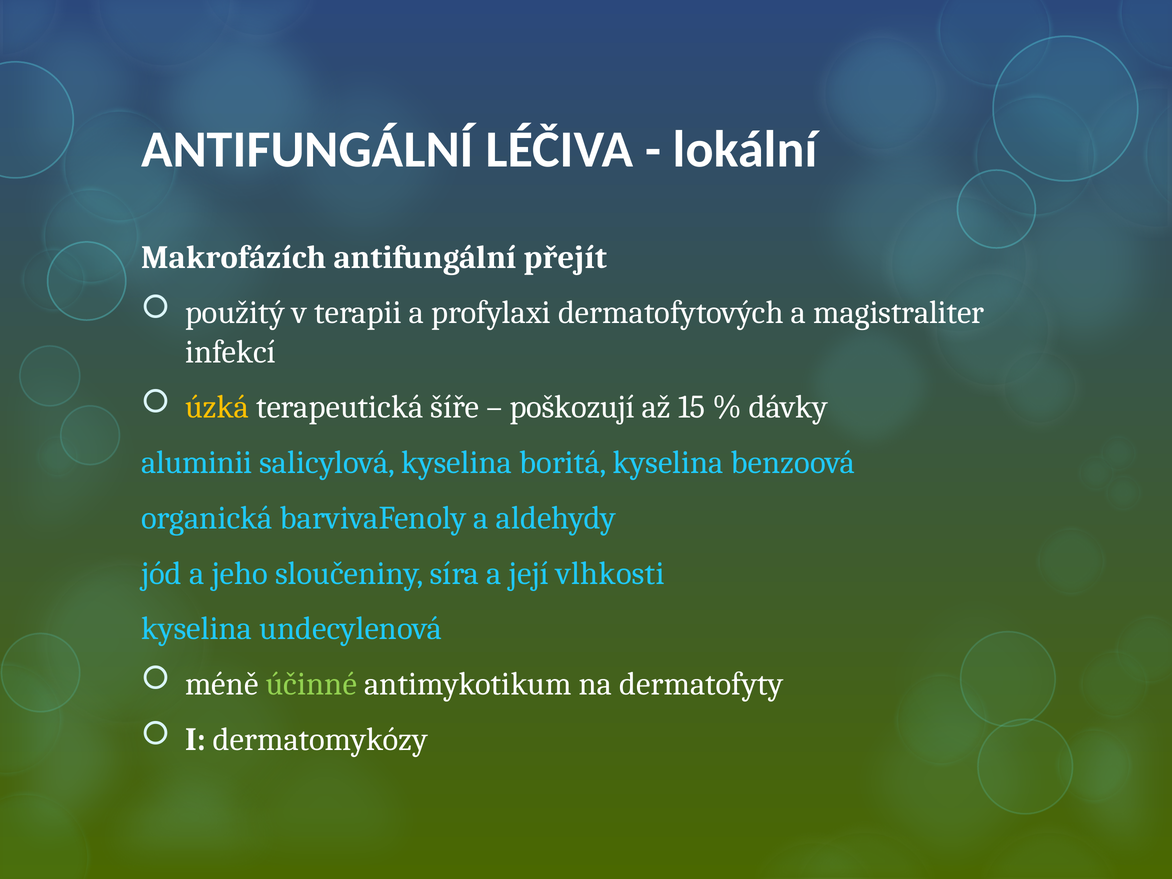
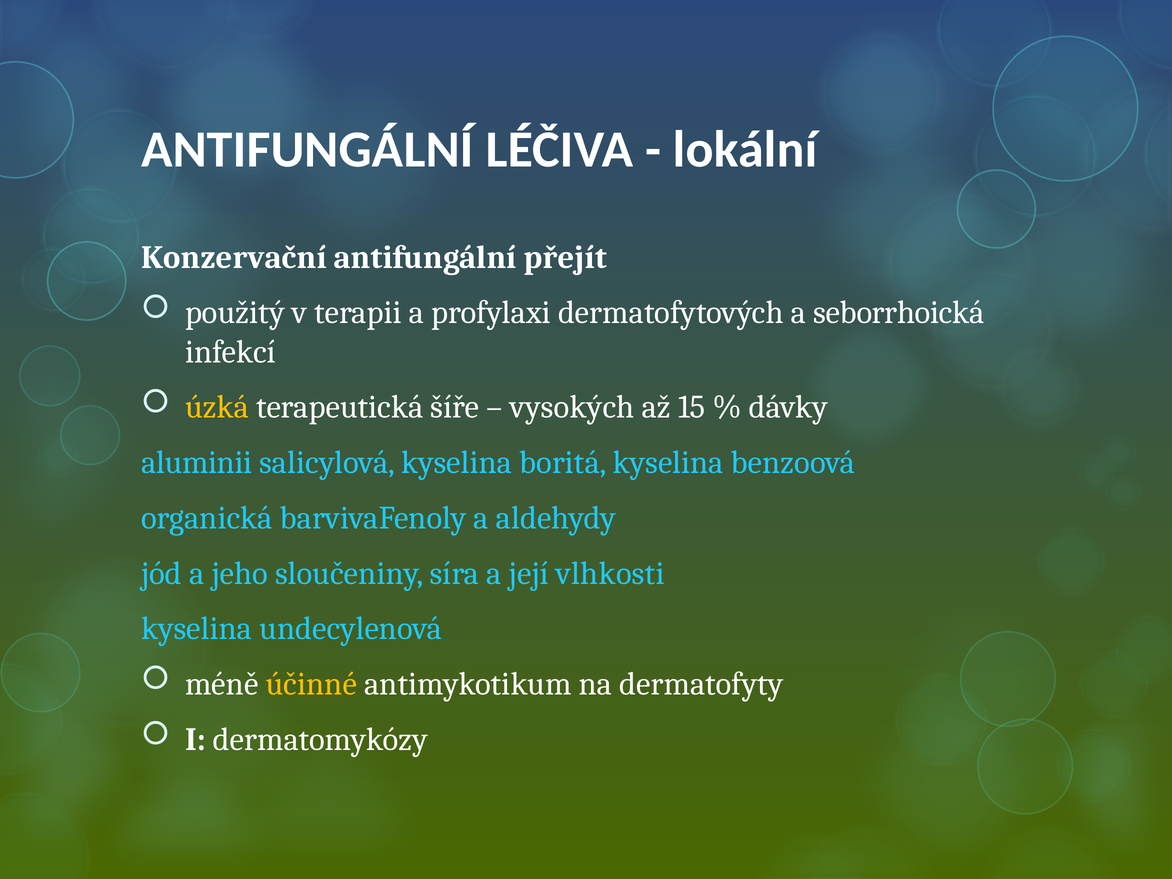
Makrofázích: Makrofázích -> Konzervační (234, 257)
magistraliter: magistraliter -> seborrhoická (899, 313)
poškozují: poškozují -> vysokých (572, 407)
účinné colour: light green -> yellow (311, 684)
